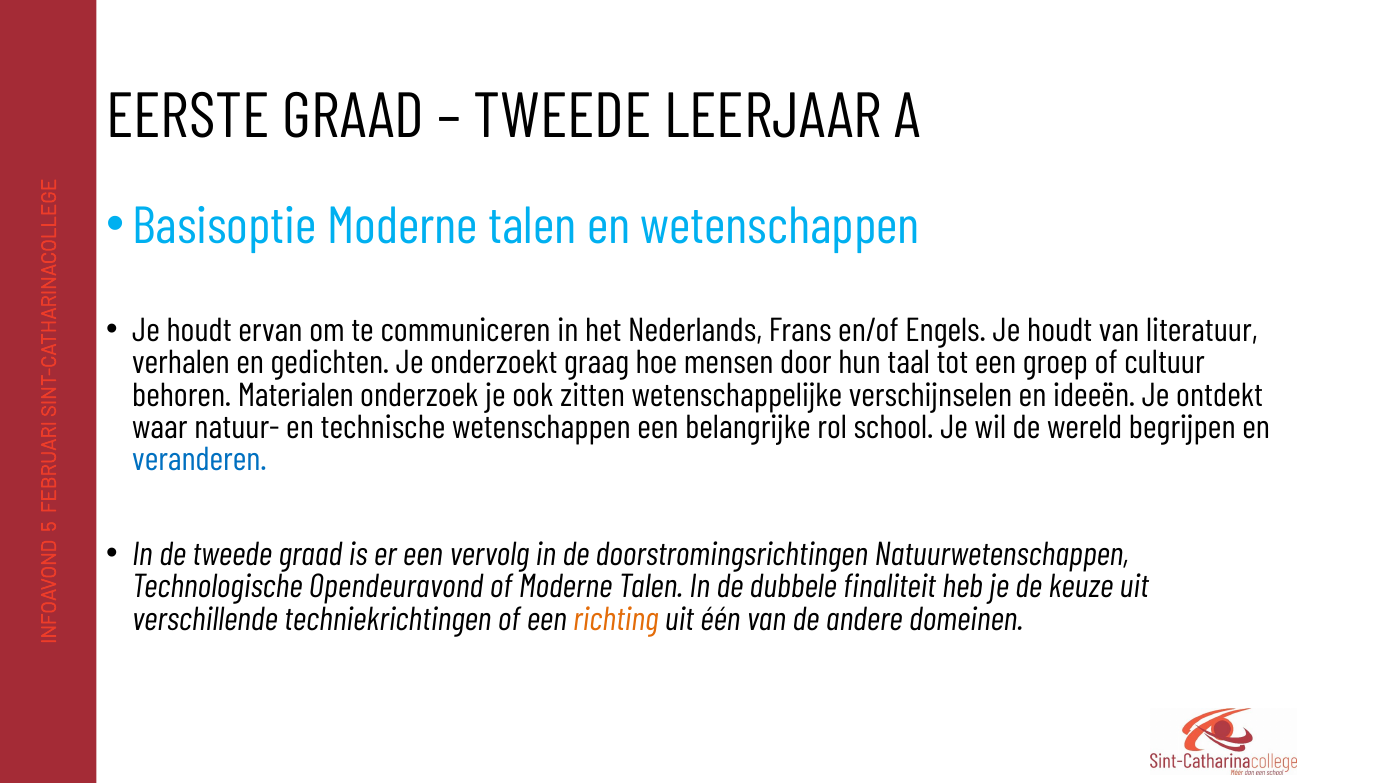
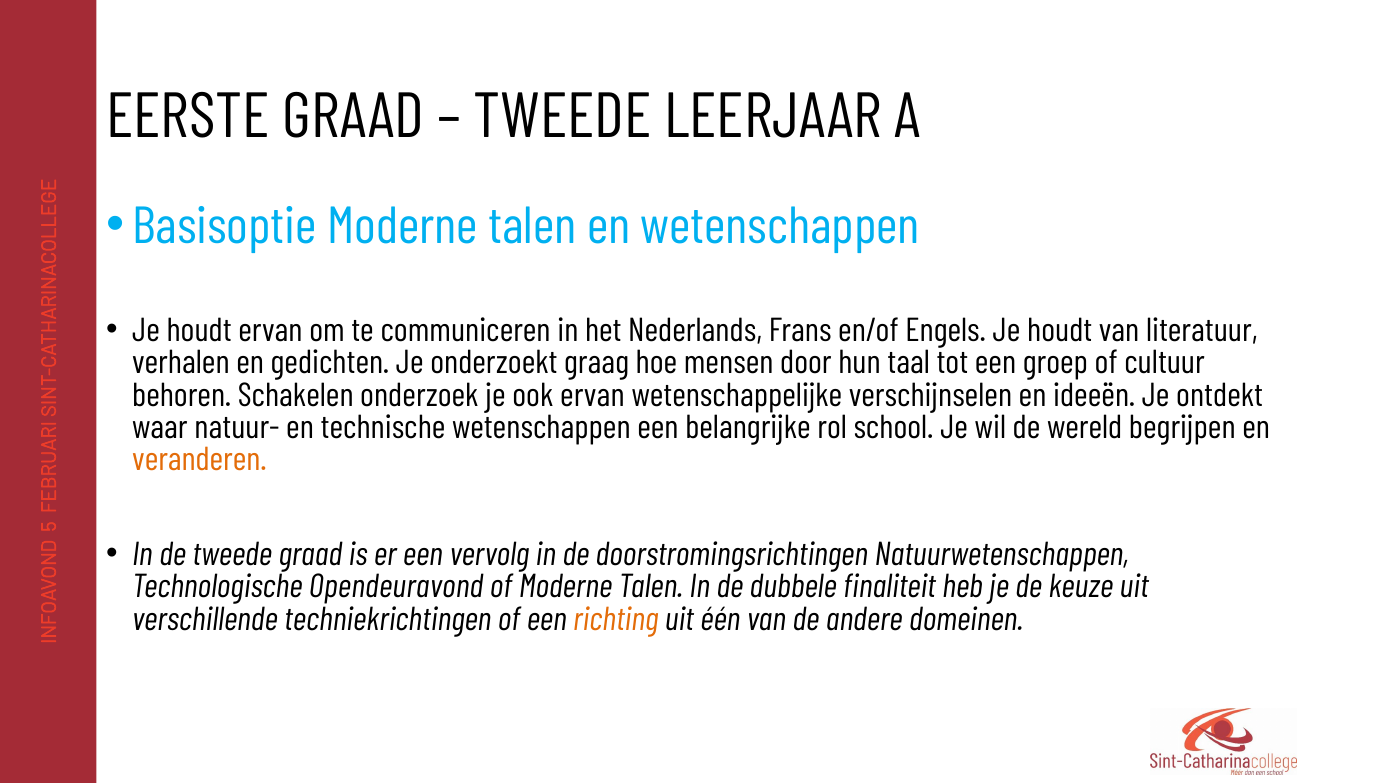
Materialen: Materialen -> Schakelen (296, 395)
ook zitten: zitten -> ervan (592, 395)
veranderen colour: blue -> orange (199, 460)
